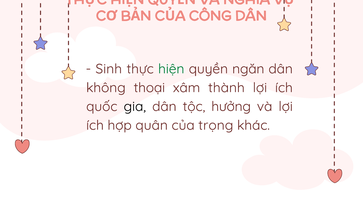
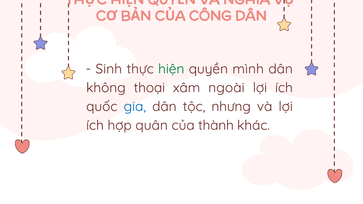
ngăn: ngăn -> mình (248, 69)
thành: thành -> ngoài (226, 88)
gia colour: black -> blue (135, 107)
hưởng: hưởng -> nhưng (231, 107)
trọng: trọng -> thành (216, 125)
